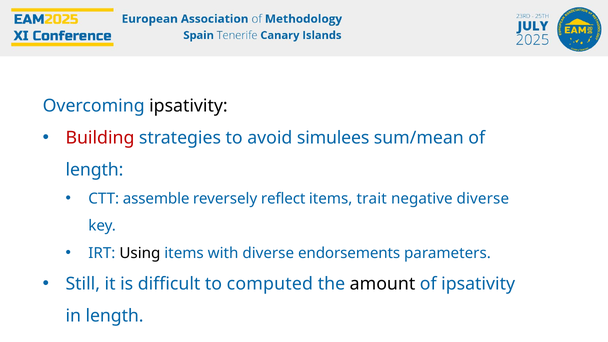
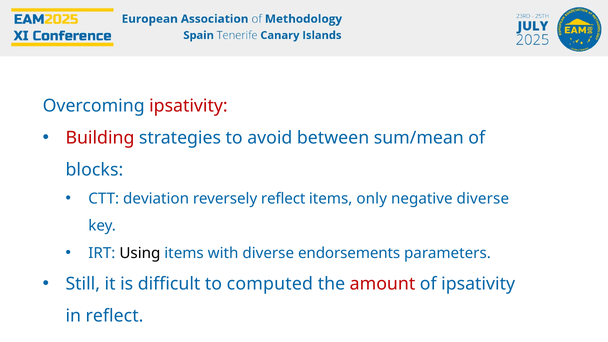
ipsativity colour: black -> red (188, 106)
simulees: simulees -> between (333, 138)
length: length -> blocks (94, 170)
assemble: assemble -> deviation (156, 199)
trait: trait -> only (372, 199)
amount colour: black -> red (383, 284)
in length: length -> reflect (115, 316)
